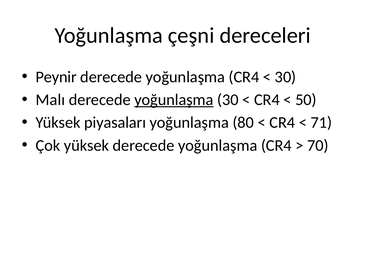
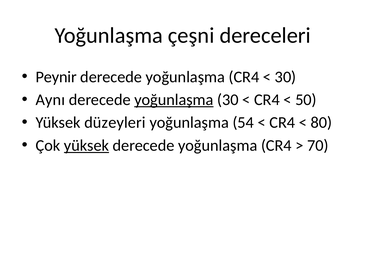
Malı: Malı -> Aynı (50, 100)
piyasaları: piyasaları -> düzeyleri (115, 122)
80: 80 -> 54 (243, 122)
71: 71 -> 80 (321, 122)
yüksek underline: none -> present (86, 145)
